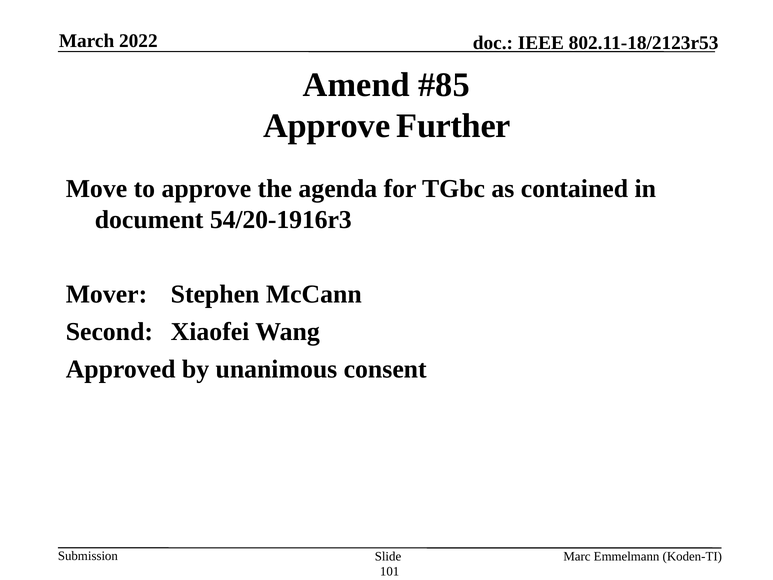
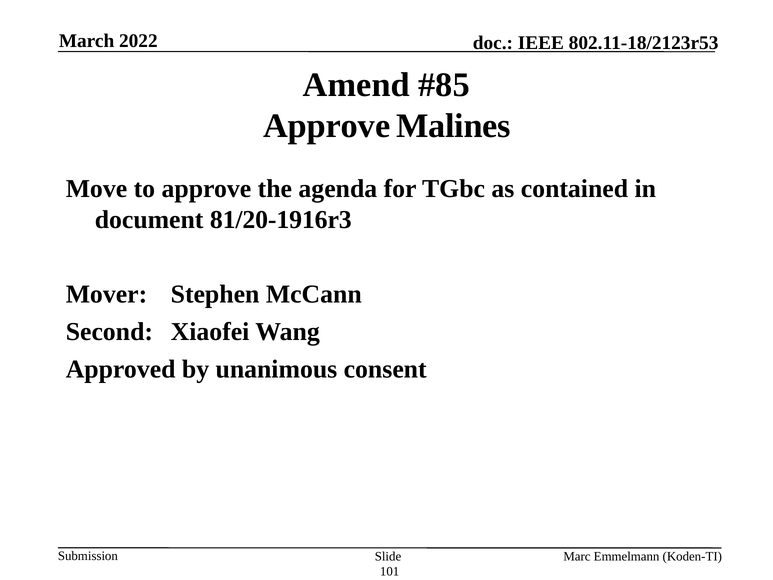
Further: Further -> Malines (454, 126)
54/20-1916r3: 54/20-1916r3 -> 81/20-1916r3 (281, 220)
